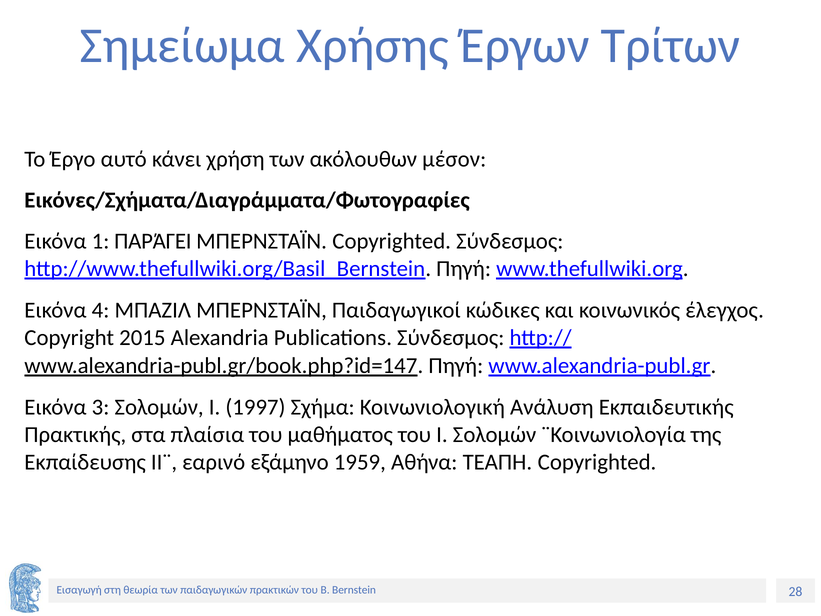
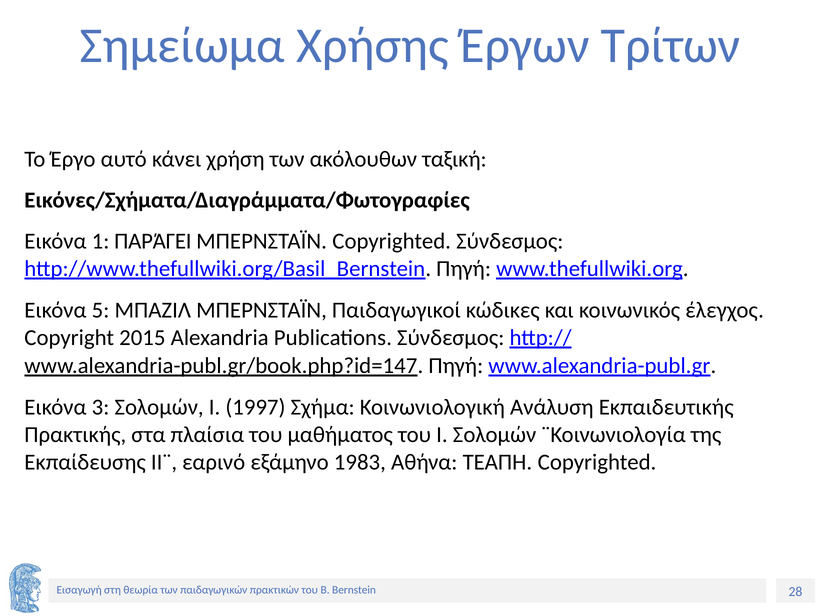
μέσον: μέσον -> ταξική (454, 159)
4: 4 -> 5 (101, 310)
1959: 1959 -> 1983 (360, 462)
